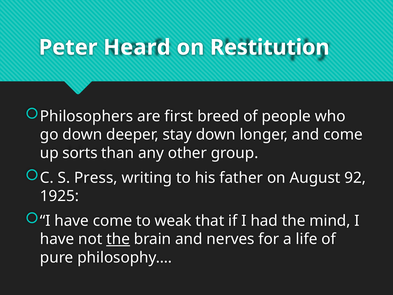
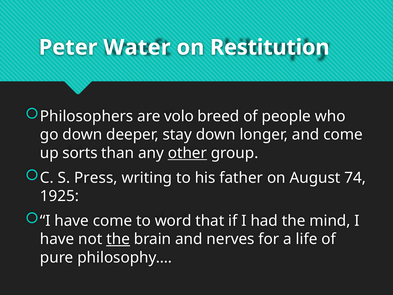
Heard: Heard -> Water (137, 47)
first: first -> volo (179, 116)
other underline: none -> present (187, 153)
92: 92 -> 74 (355, 178)
weak: weak -> word (173, 221)
